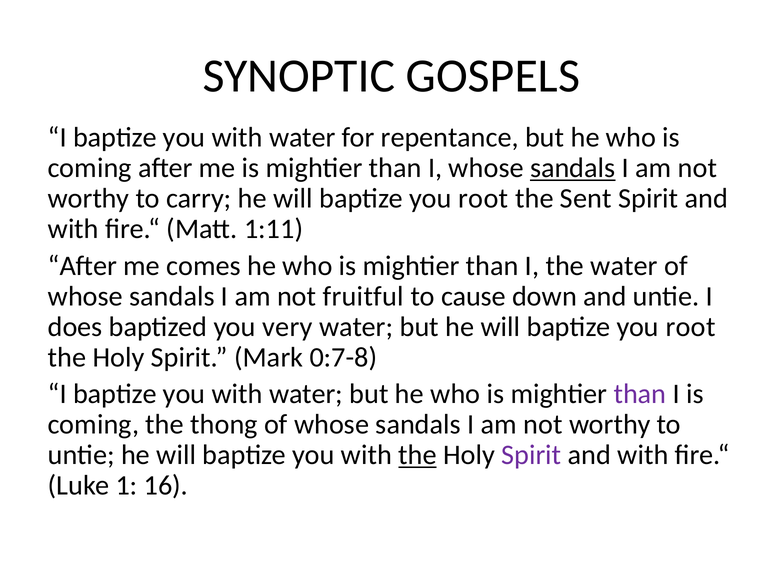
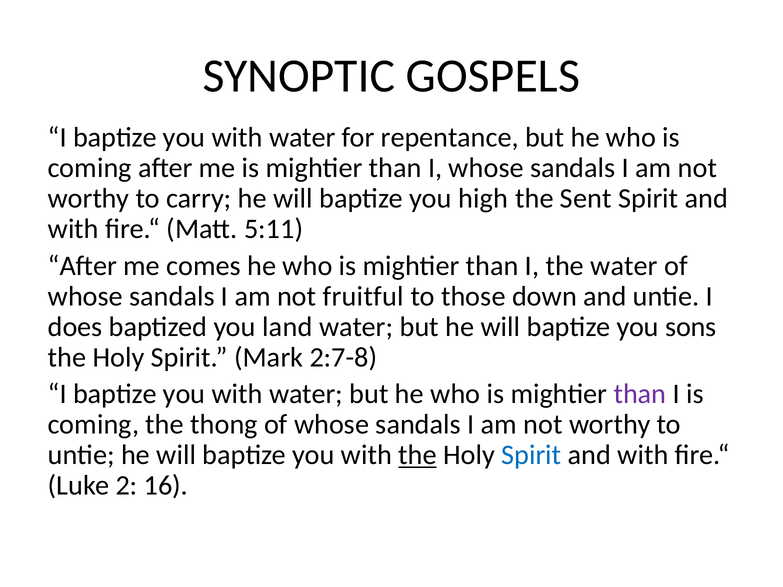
sandals underline: present -> none (573, 168)
root: root -> high (483, 199)
1:11: 1:11 -> 5:11 (274, 229)
cause: cause -> those (473, 297)
very: very -> land (287, 327)
root: root -> sons (691, 327)
0:7-8: 0:7-8 -> 2:7-8 (343, 358)
Spirit colour: purple -> blue (531, 455)
1: 1 -> 2 (126, 486)
